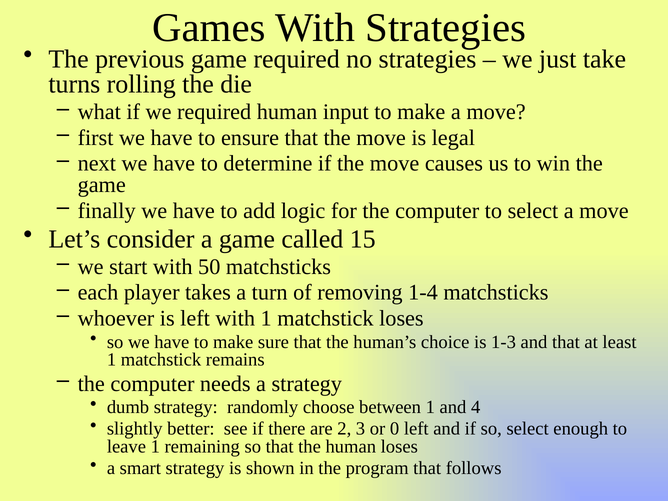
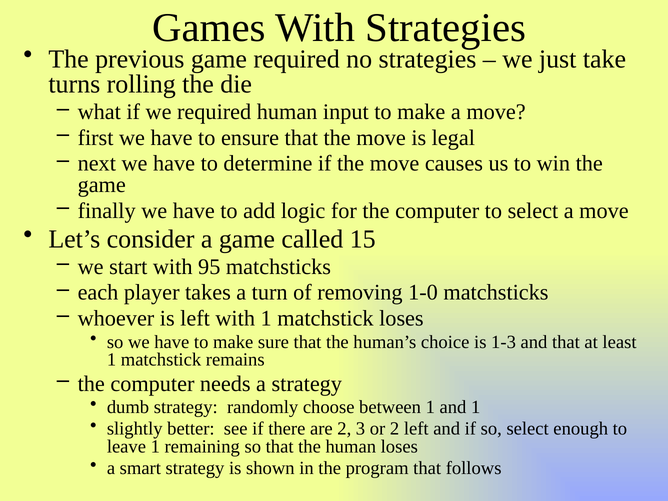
50: 50 -> 95 (209, 267)
1-4: 1-4 -> 1-0 (423, 293)
and 4: 4 -> 1 (476, 407)
or 0: 0 -> 2 (395, 429)
